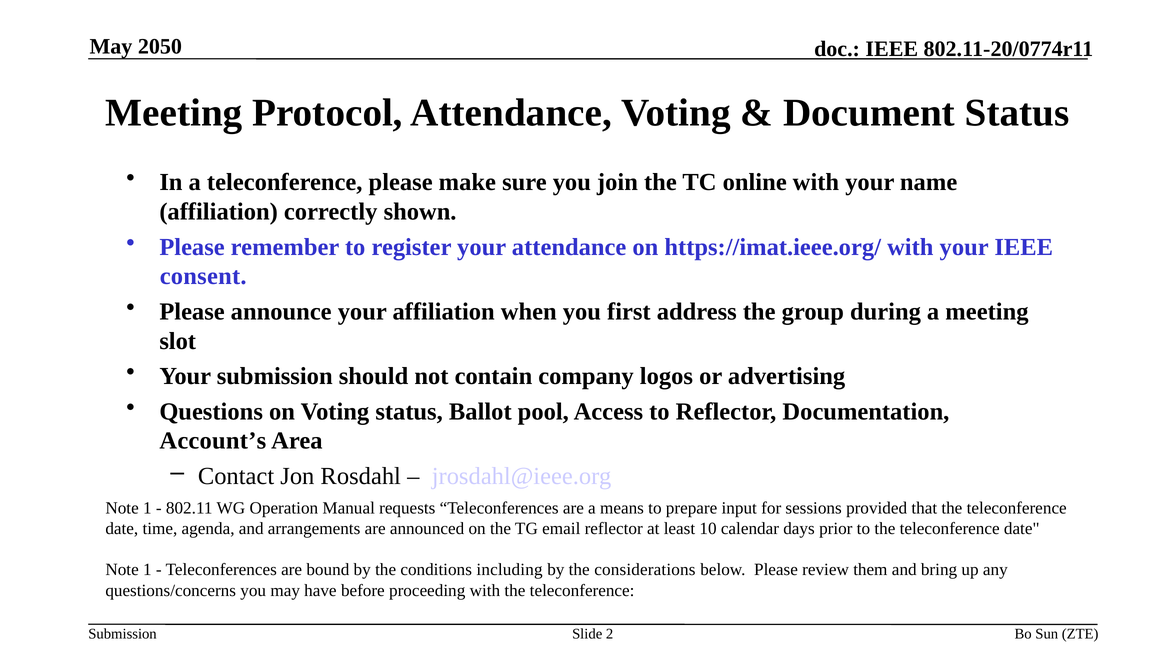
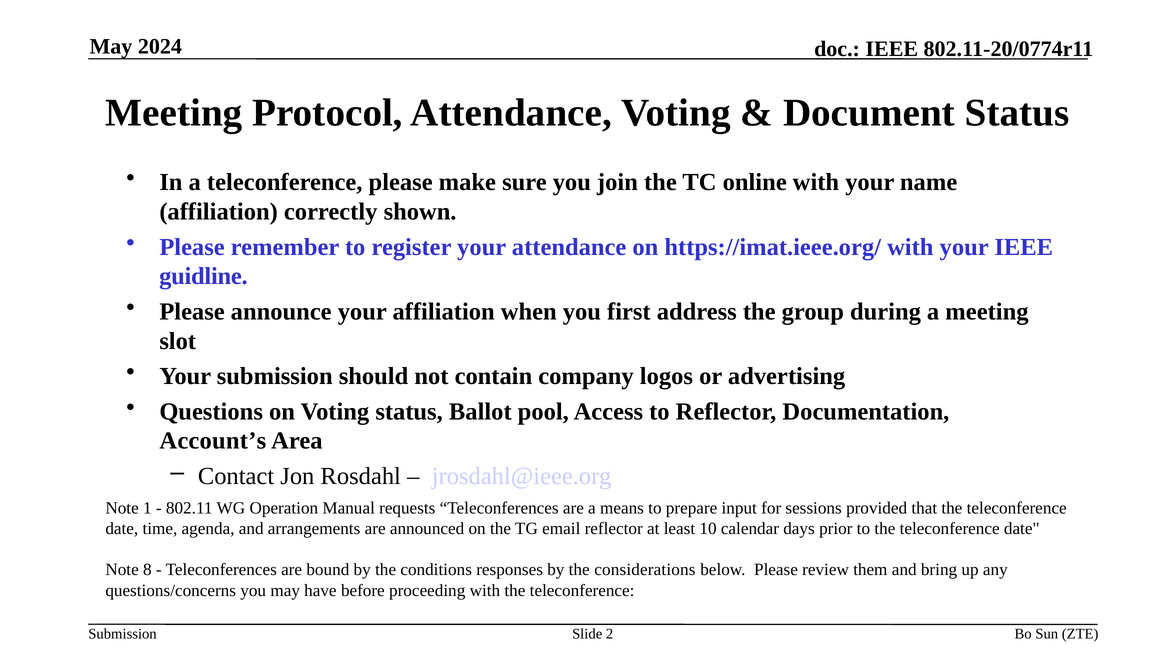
2050: 2050 -> 2024 (160, 47)
consent: consent -> guidline (203, 277)
1: 1 -> 8 (147, 570)
including: including -> responses (510, 570)
